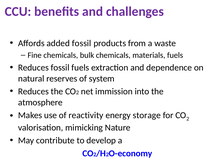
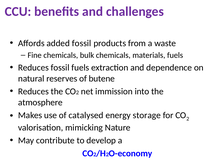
system: system -> butene (102, 78)
reactivity: reactivity -> catalysed (86, 115)
